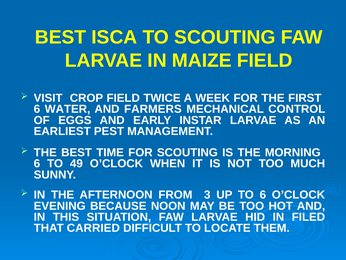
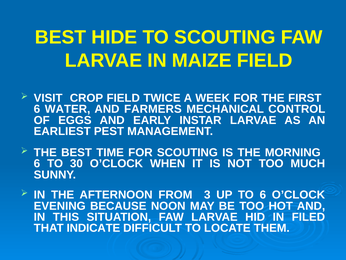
ISCA: ISCA -> HIDE (114, 37)
49: 49 -> 30 (76, 163)
CARRIED: CARRIED -> INDICATE (93, 228)
